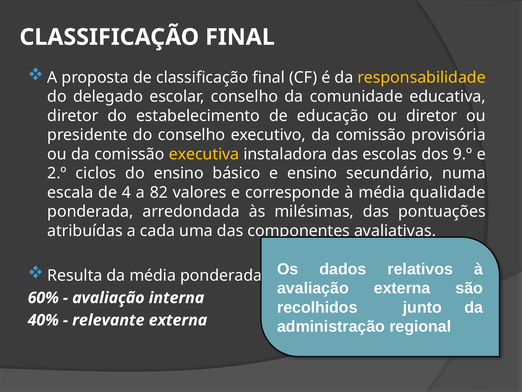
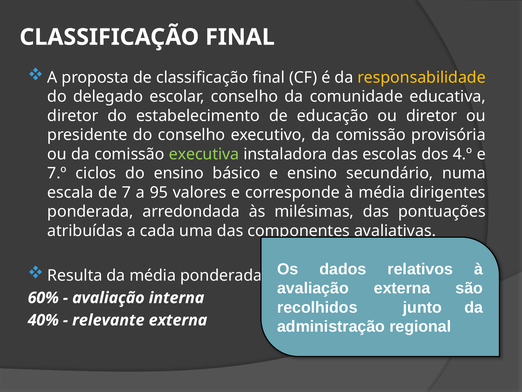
executiva colour: yellow -> light green (204, 154)
9.º: 9.º -> 4.º (463, 154)
2.º: 2.º -> 7.º (57, 173)
4: 4 -> 7 (127, 192)
82: 82 -> 95 (159, 192)
qualidade: qualidade -> dirigentes (448, 192)
